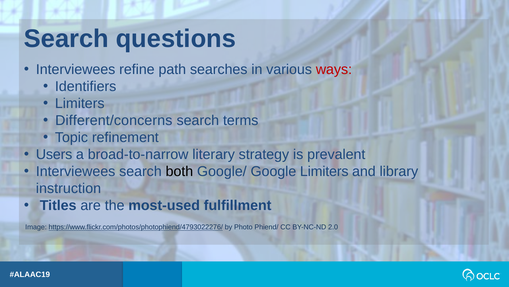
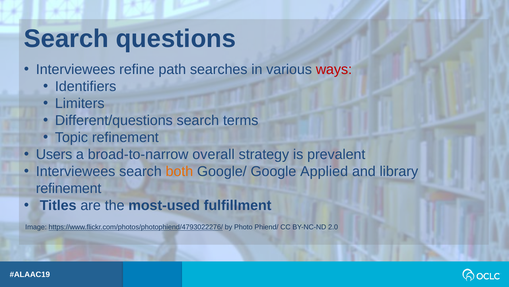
Different/concerns: Different/concerns -> Different/questions (114, 120)
literary: literary -> overall (214, 154)
both colour: black -> orange (179, 171)
Google Limiters: Limiters -> Applied (324, 171)
instruction: instruction -> refinement (69, 188)
